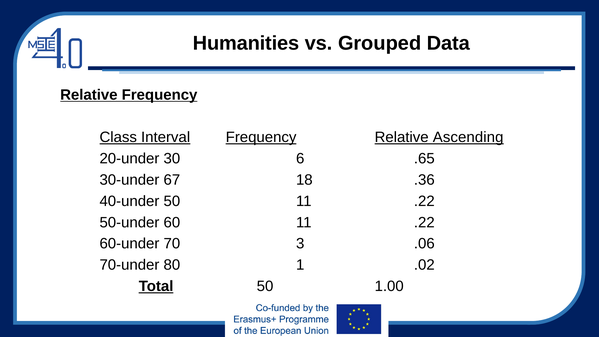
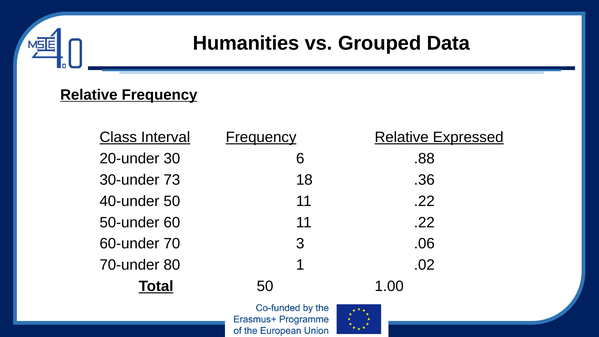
Ascending: Ascending -> Expressed (468, 137)
.65: .65 -> .88 (424, 159)
67: 67 -> 73 (172, 180)
